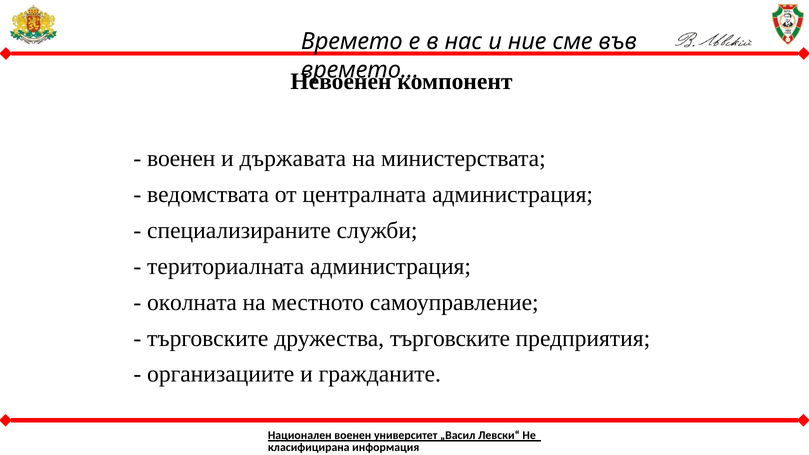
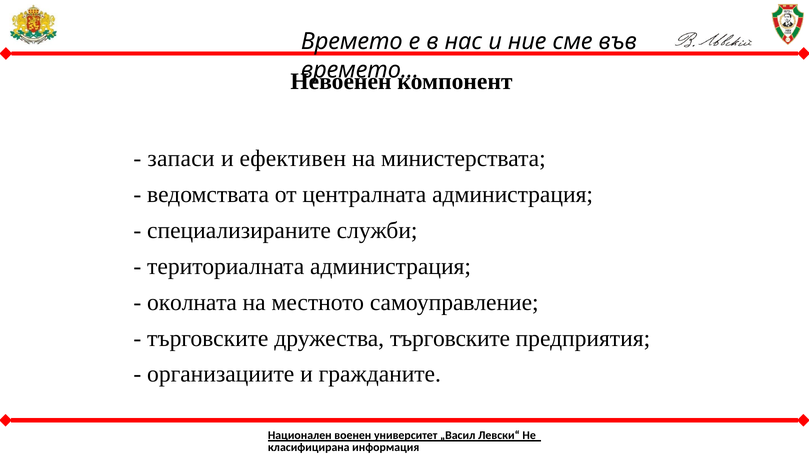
военен: военен -> запаси (181, 159)
държавата: държавата -> ефективен (293, 159)
